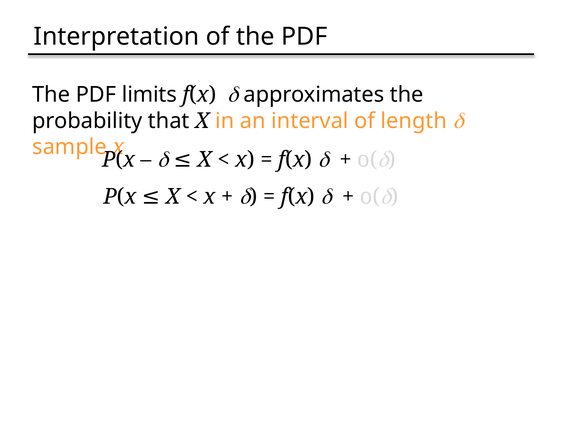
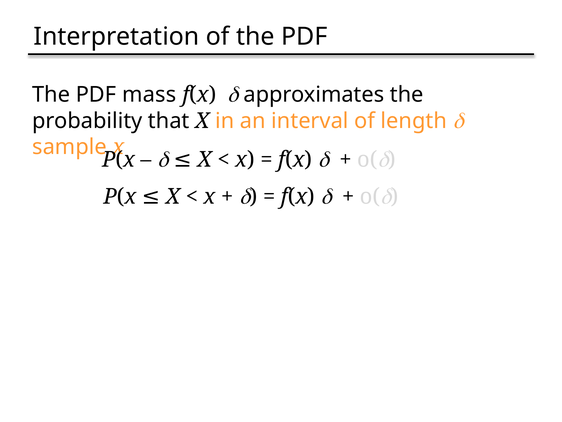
limits: limits -> mass (149, 94)
